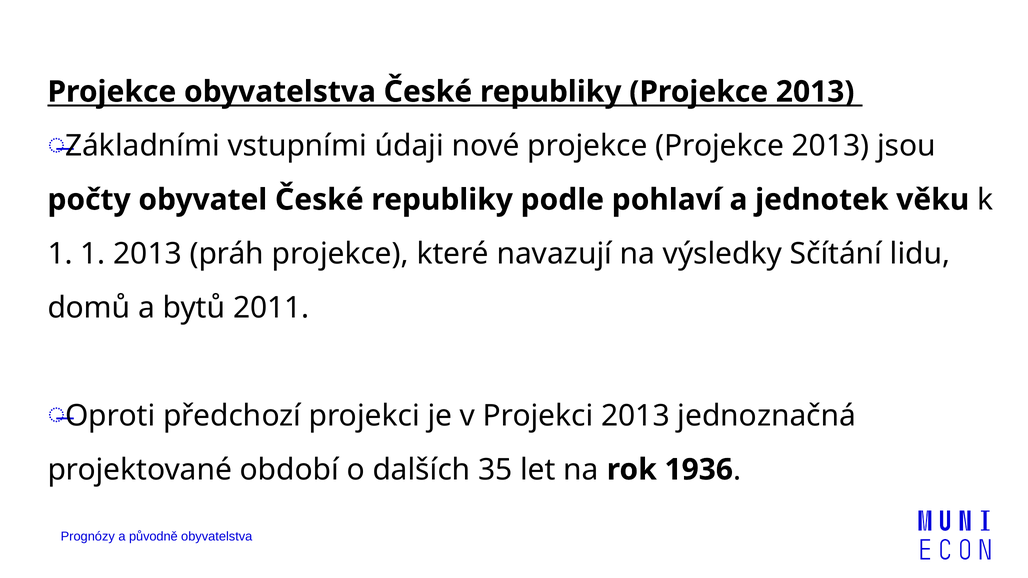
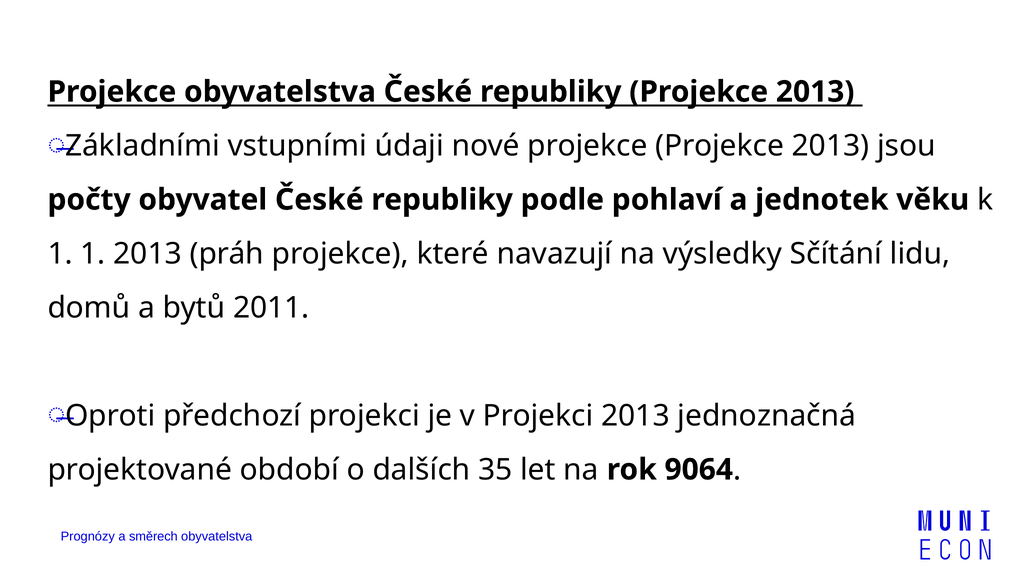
1936: 1936 -> 9064 (699, 470)
původně: původně -> směrech (153, 537)
